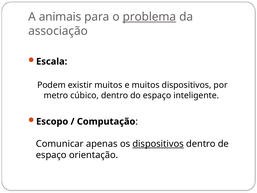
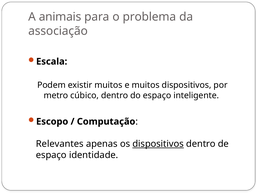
problema underline: present -> none (149, 17)
Comunicar: Comunicar -> Relevantes (60, 144)
orientação: orientação -> identidade (94, 155)
